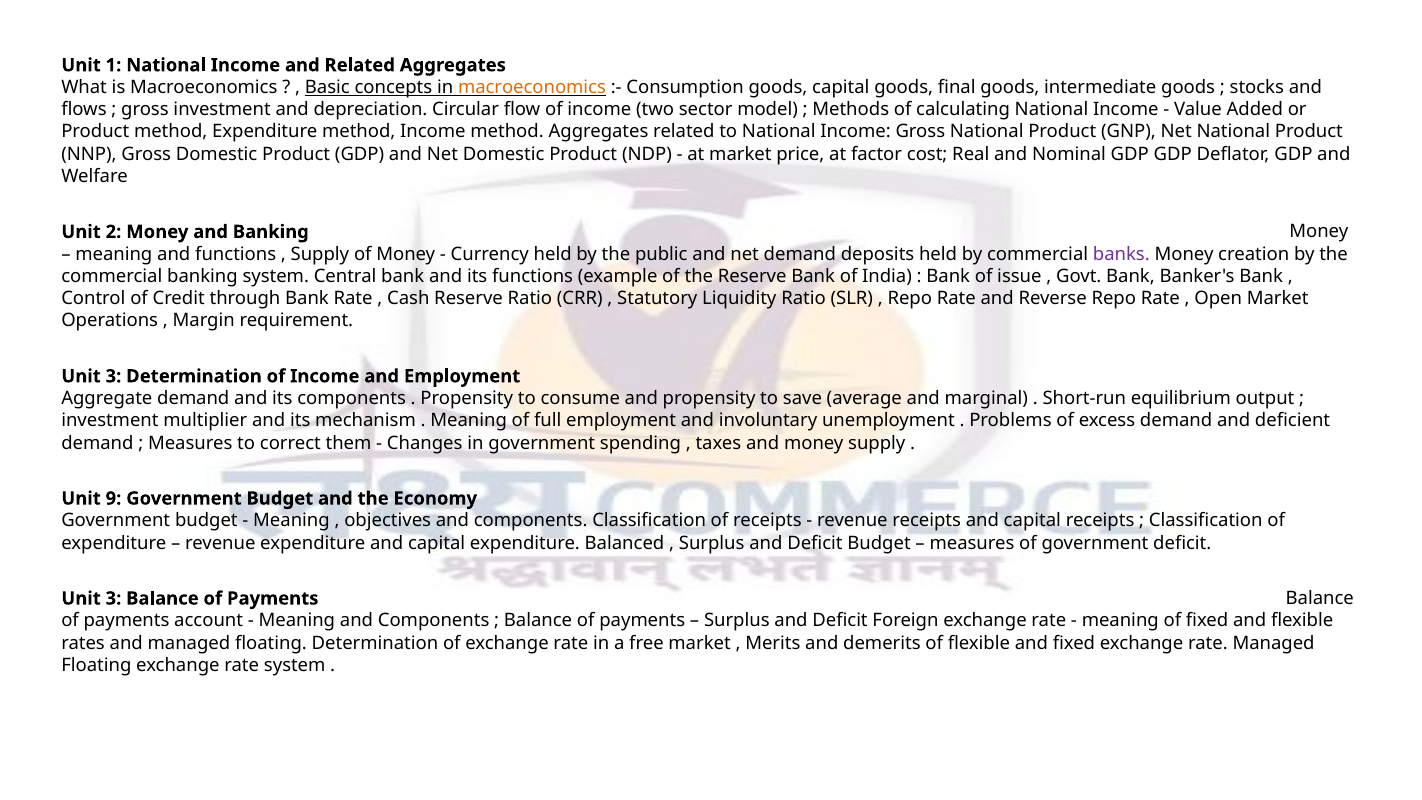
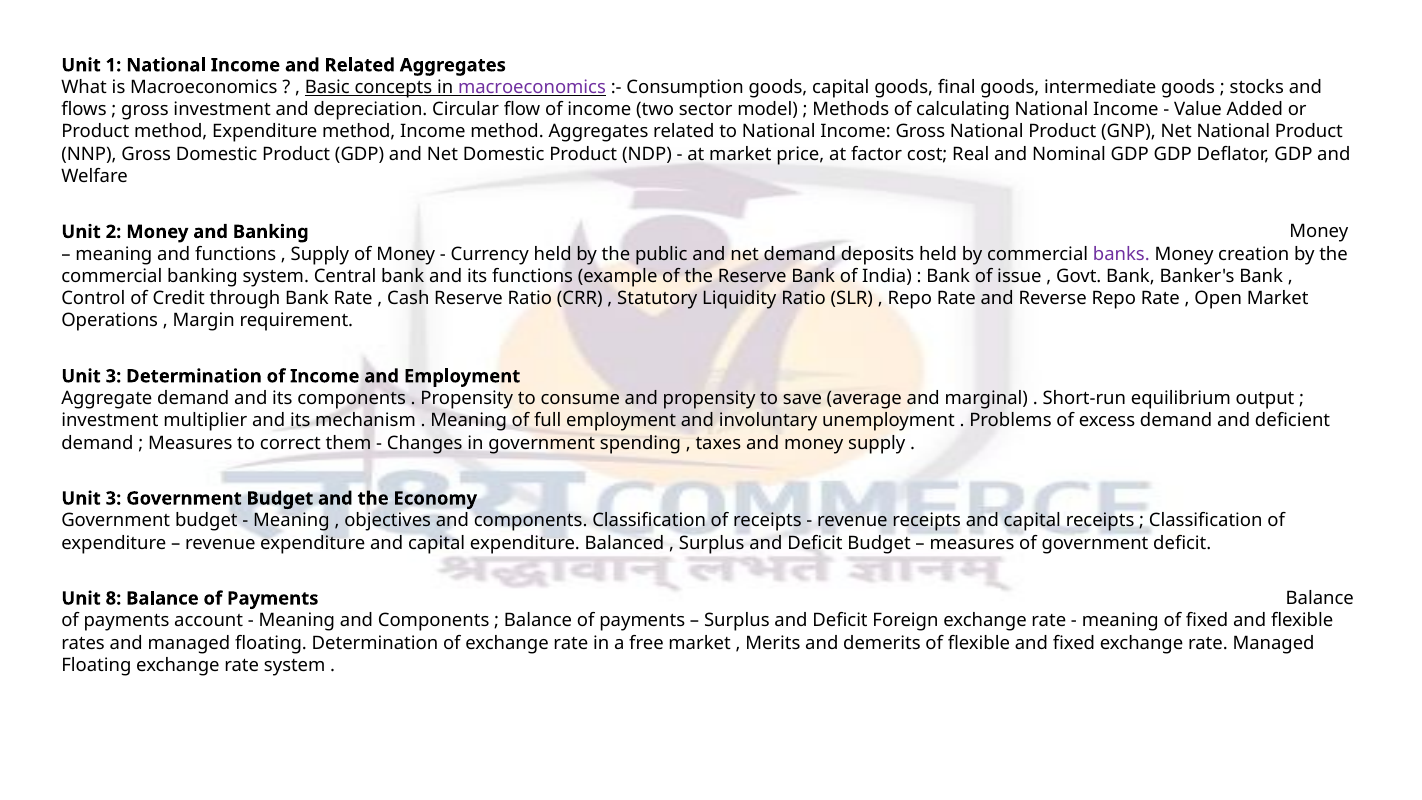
macroeconomics colour: orange -> purple (532, 87)
9: 9 -> 3 (113, 498)
3: 3 -> 8 (113, 598)
